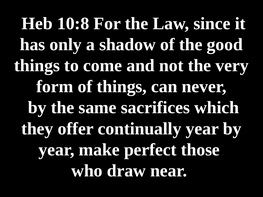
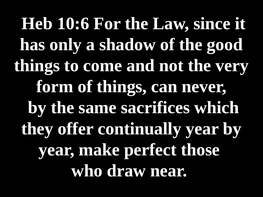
10:8: 10:8 -> 10:6 (73, 24)
